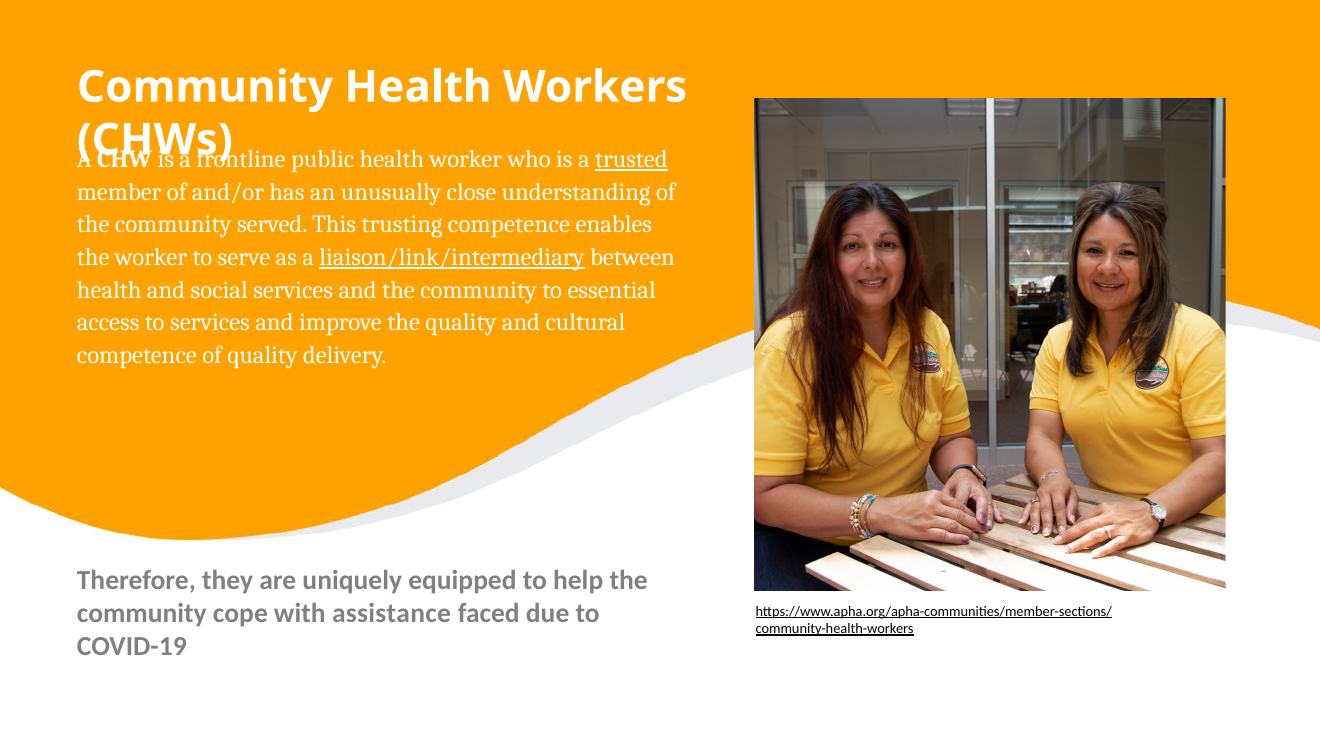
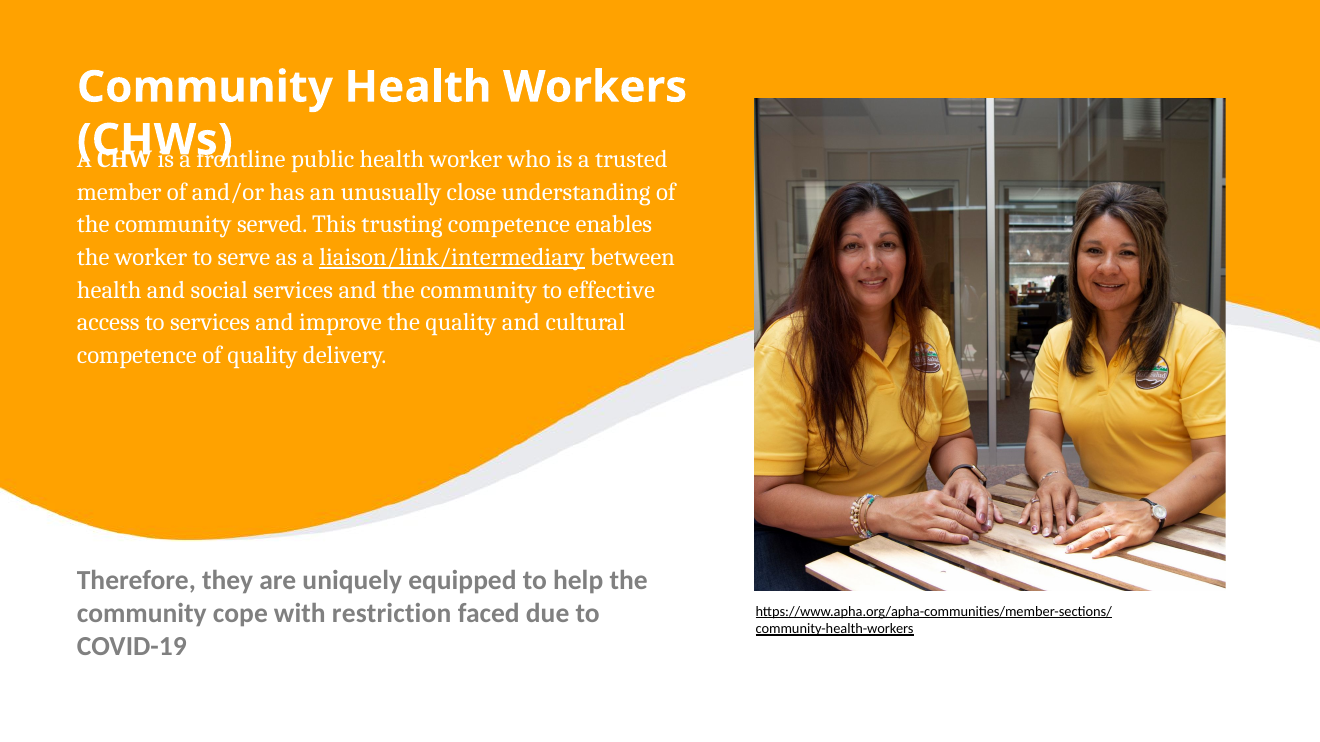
trusted underline: present -> none (631, 159)
essential: essential -> effective (611, 290)
assistance: assistance -> restriction (392, 614)
